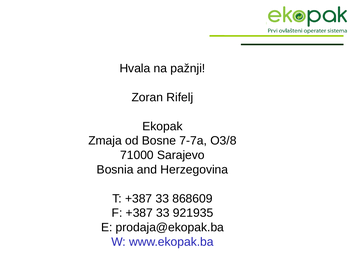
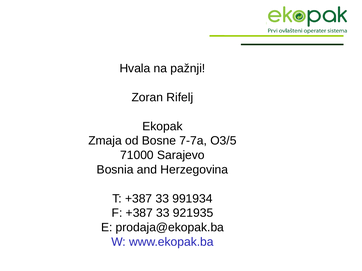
O3/8: O3/8 -> O3/5 (223, 141)
868609: 868609 -> 991934 (192, 199)
